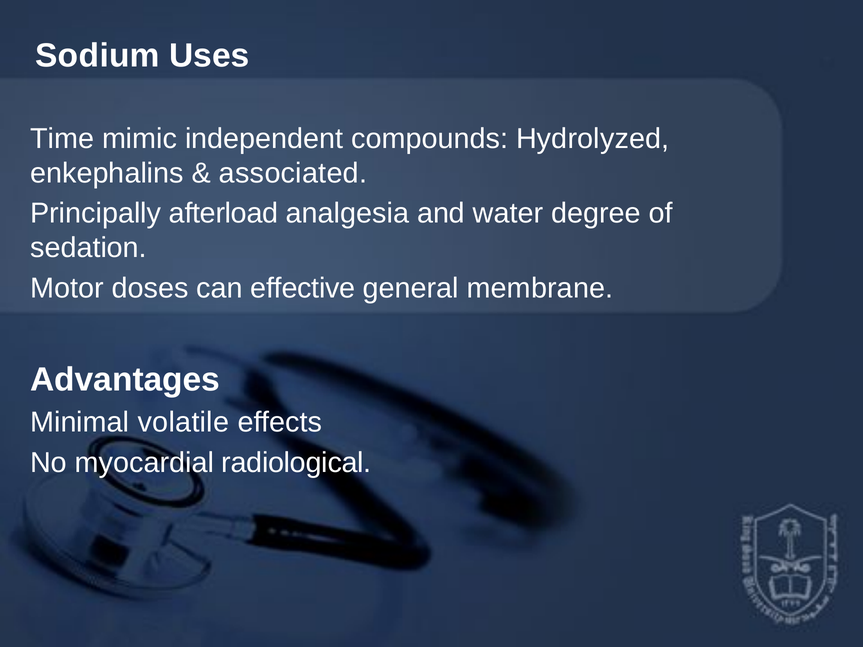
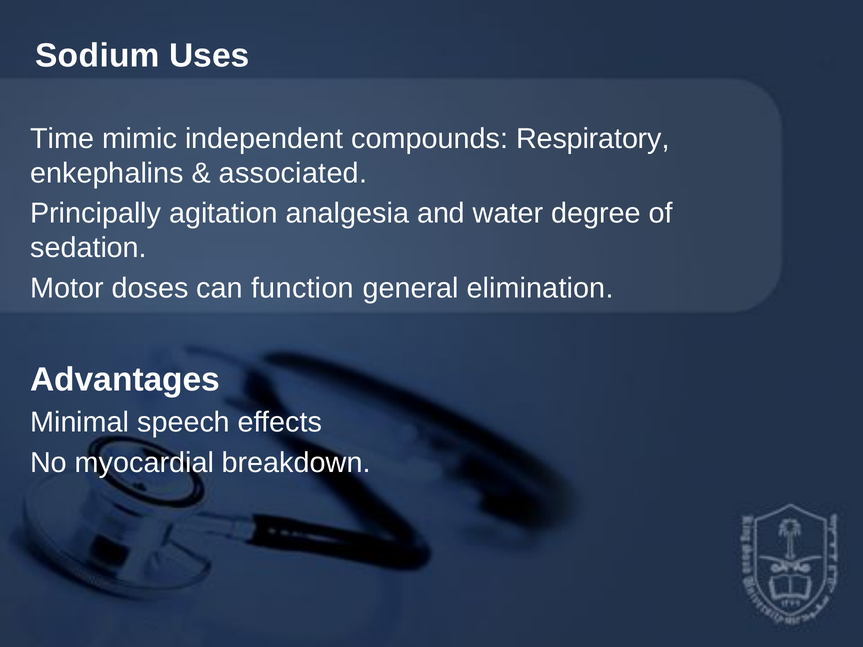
Hydrolyzed: Hydrolyzed -> Respiratory (593, 139)
afterload: afterload -> agitation (223, 213)
effective: effective -> function (303, 288)
membrane: membrane -> elimination (540, 288)
volatile: volatile -> speech (184, 423)
radiological: radiological -> breakdown (296, 463)
